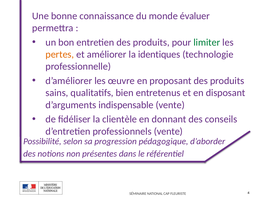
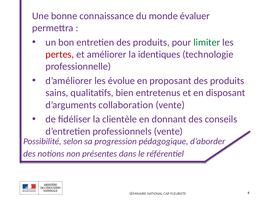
pertes colour: orange -> red (60, 54)
œuvre: œuvre -> évolue (121, 81)
indispensable: indispensable -> collaboration (126, 105)
